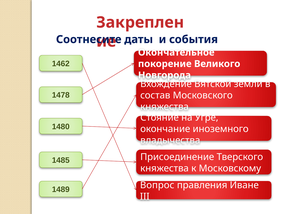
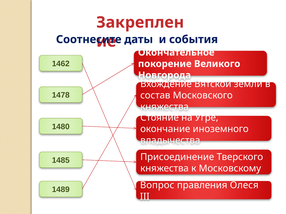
Иване: Иване -> Олеся (244, 186)
